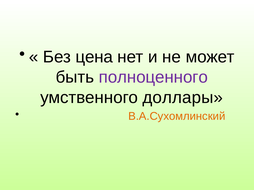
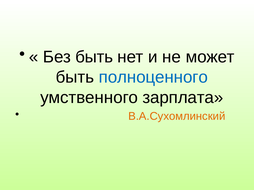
Без цена: цена -> быть (94, 57)
полноценного colour: purple -> blue (153, 77)
доллары: доллары -> зарплата (183, 98)
